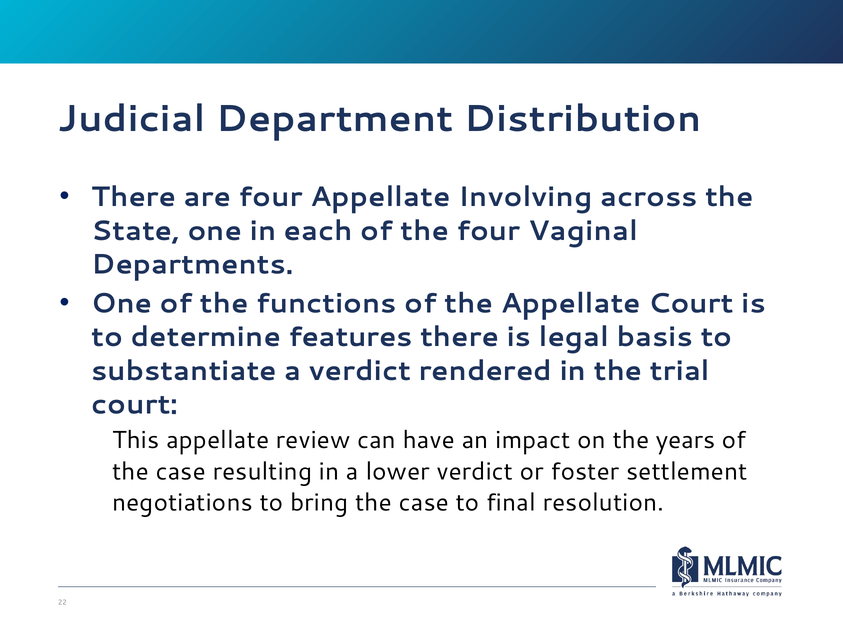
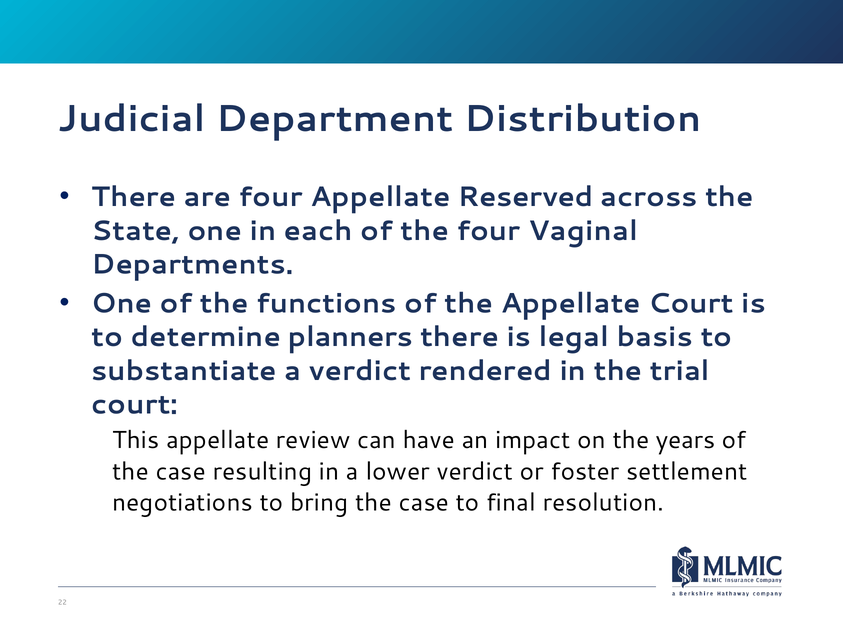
Involving: Involving -> Reserved (526, 197)
features: features -> planners (351, 337)
